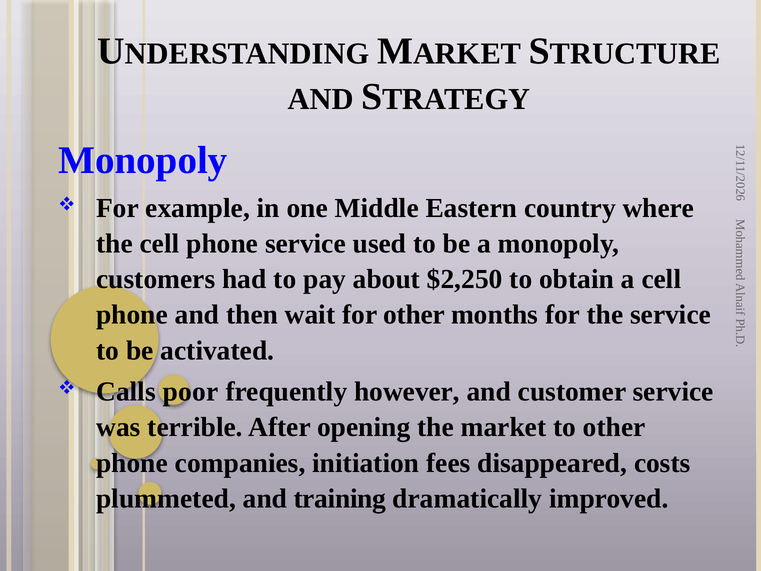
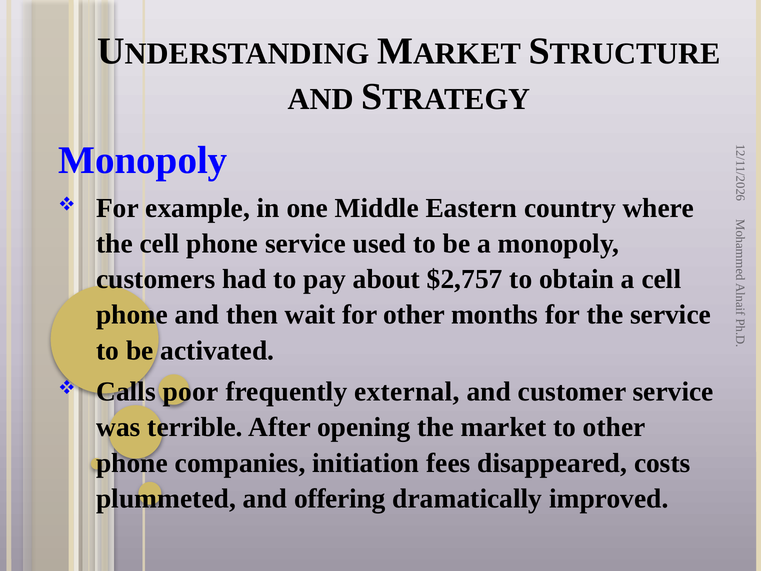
$2,250: $2,250 -> $2,757 (465, 279)
however: however -> external (407, 392)
training: training -> offering (340, 498)
